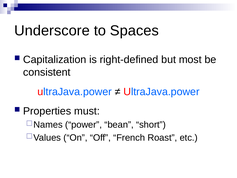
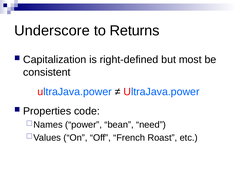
Spaces: Spaces -> Returns (135, 31)
must: must -> code (87, 111)
short: short -> need (151, 125)
